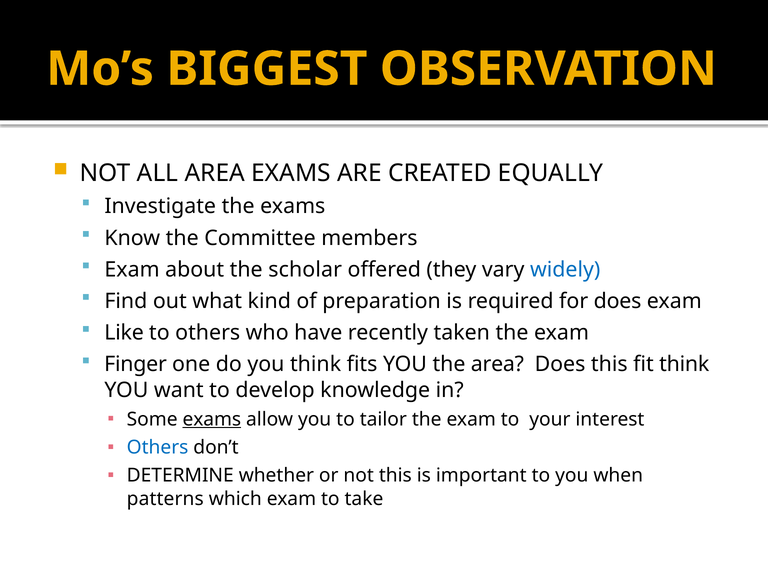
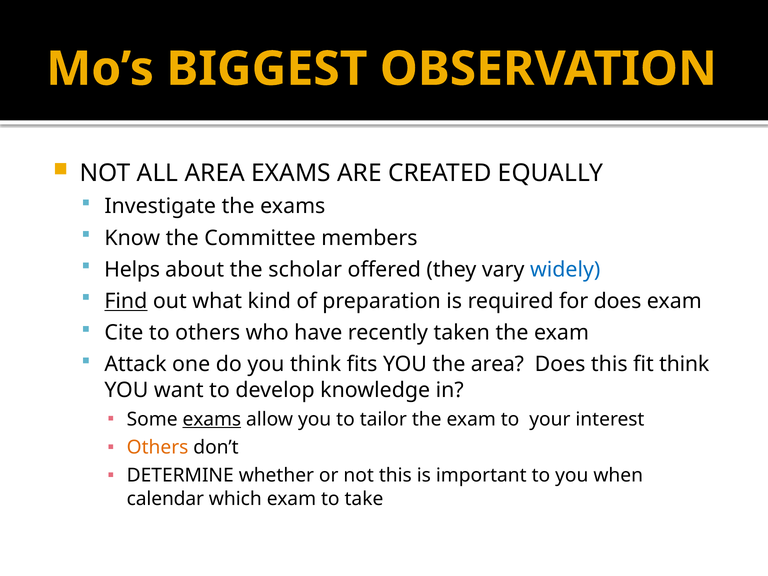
Exam: Exam -> Helps (132, 270)
Find underline: none -> present (126, 301)
Like: Like -> Cite (124, 333)
Finger: Finger -> Attack (135, 364)
Others colour: blue -> orange (158, 447)
patterns: patterns -> calendar (165, 499)
